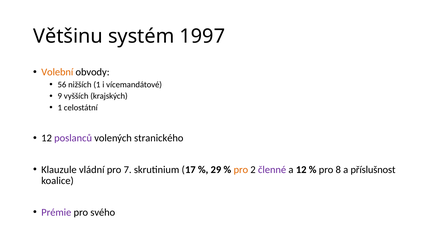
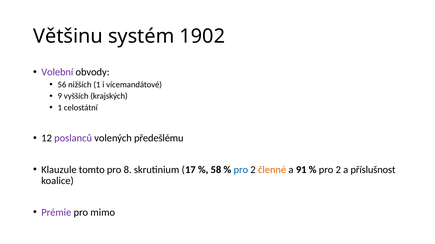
1997: 1997 -> 1902 (202, 37)
Volební colour: orange -> purple (57, 72)
stranického: stranického -> předešlému (159, 139)
vládní: vládní -> tomto (92, 170)
7: 7 -> 8 (128, 170)
29: 29 -> 58 (216, 170)
pro colour: orange -> blue (241, 170)
členné colour: purple -> orange (272, 170)
a 12: 12 -> 91 (301, 170)
8: 8 -> 2 (338, 170)
svého: svého -> mimo (103, 213)
